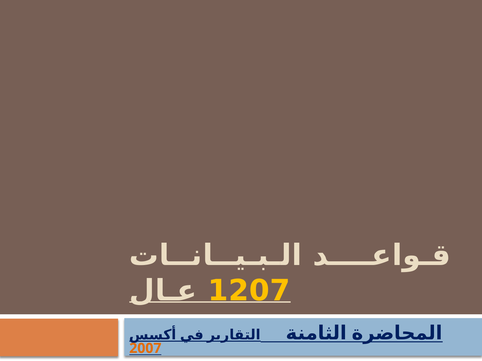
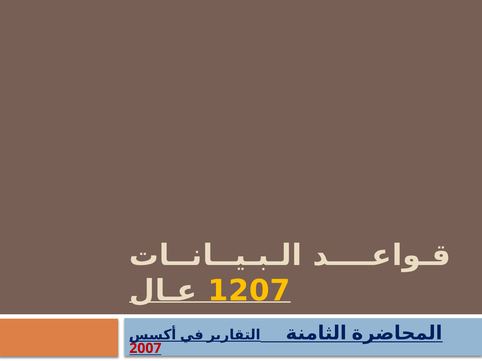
2007 colour: orange -> red (145, 349)
